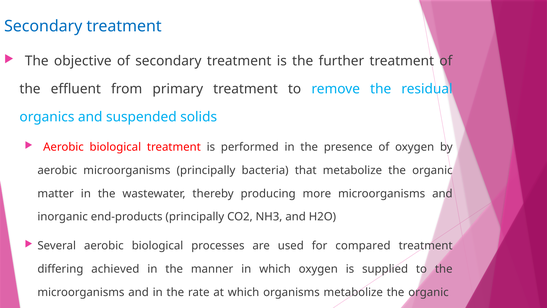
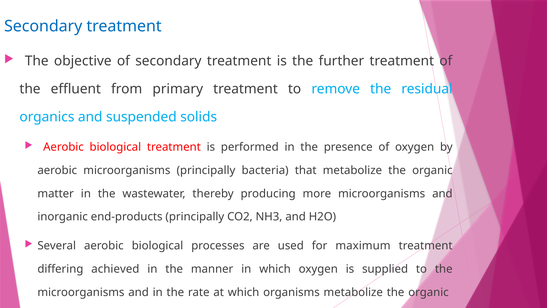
compared: compared -> maximum (363, 246)
